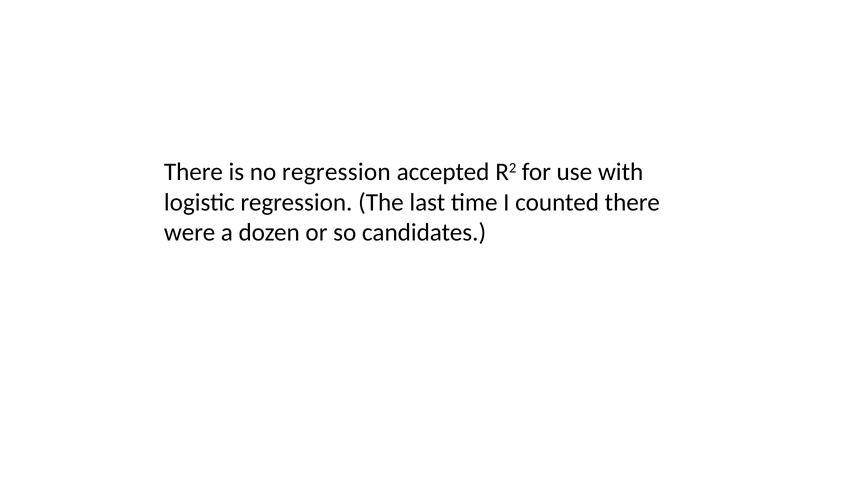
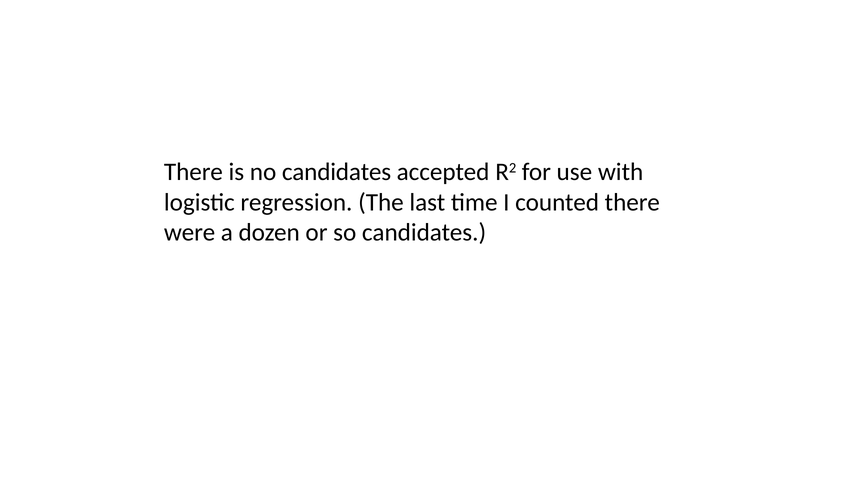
no regression: regression -> candidates (337, 172)
